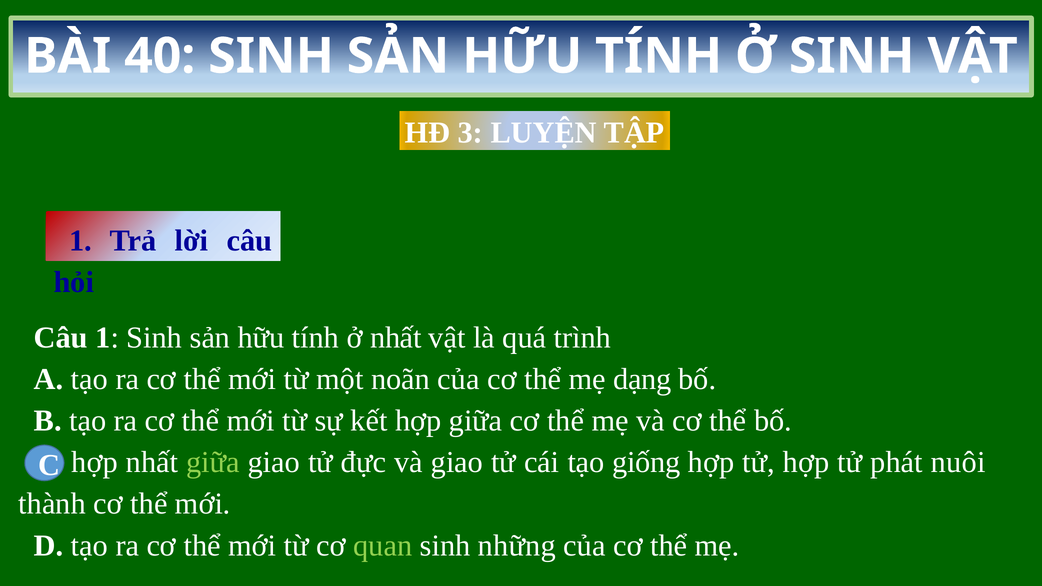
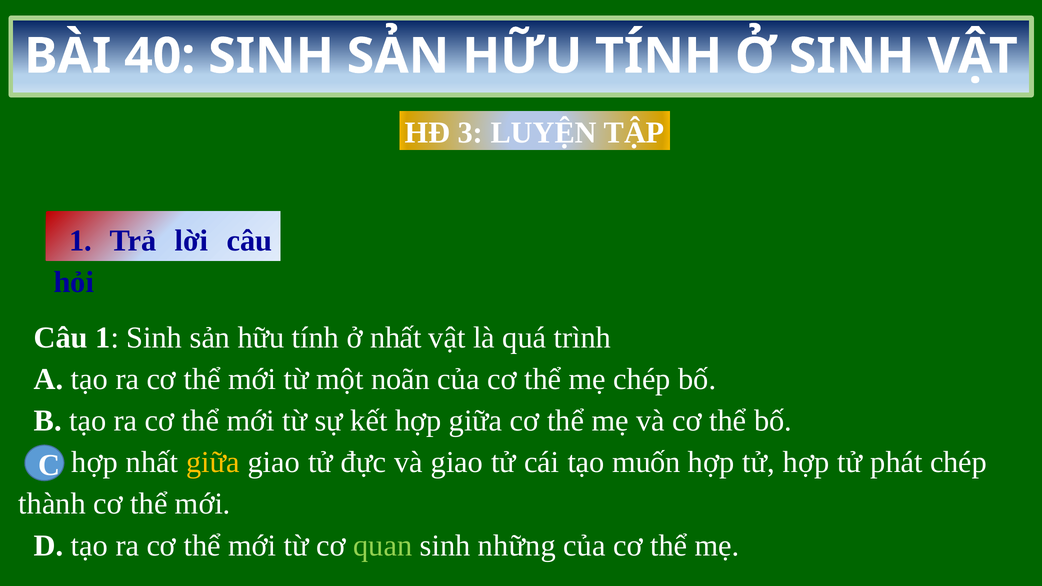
mẹ dạng: dạng -> chép (642, 379)
giữa colour: light green -> yellow (213, 462)
giống: giống -> muốn (646, 462)
phát nuôi: nuôi -> chép (959, 462)
